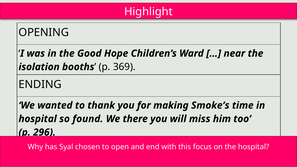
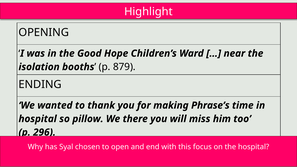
369: 369 -> 879 (124, 67)
Smoke’s: Smoke’s -> Phrase’s (210, 105)
found: found -> pillow (88, 119)
